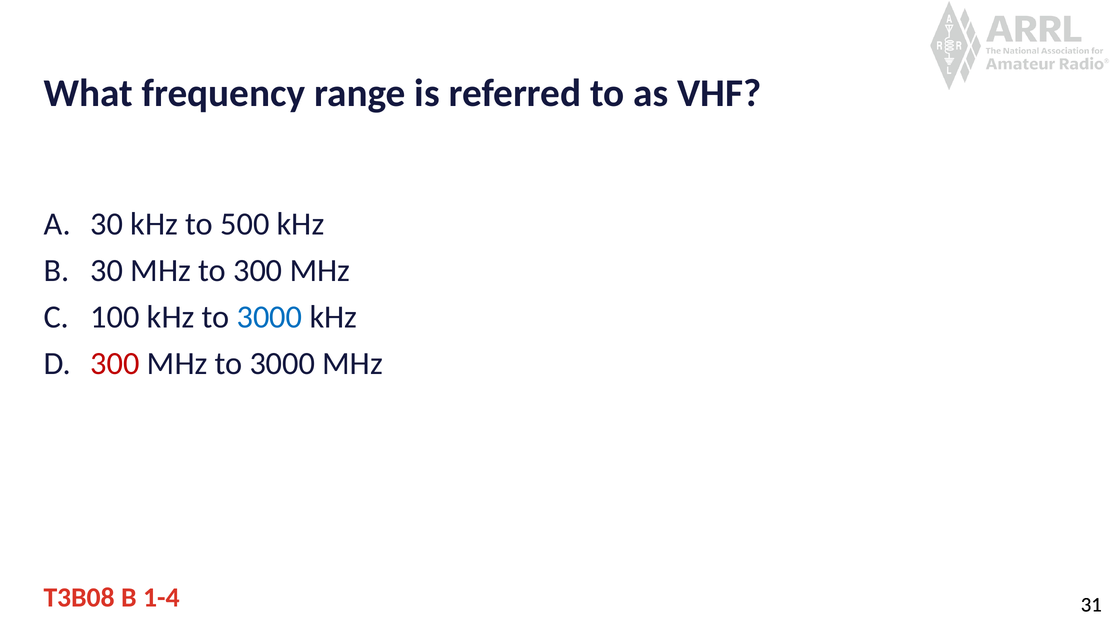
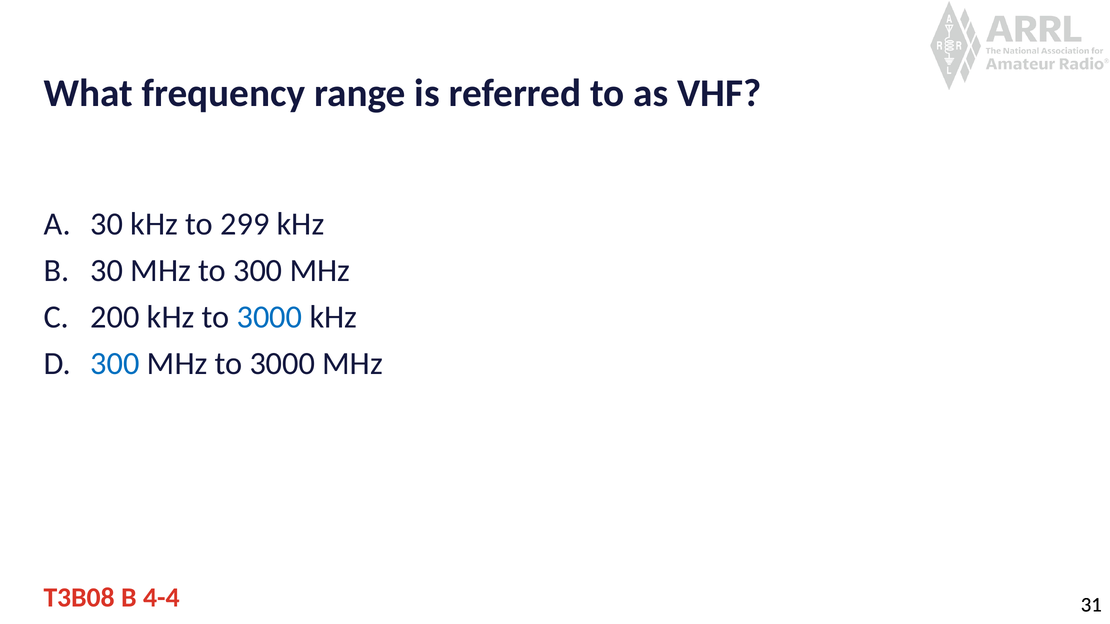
500: 500 -> 299 (245, 224)
100: 100 -> 200 (115, 317)
300 colour: red -> blue (115, 364)
1-4: 1-4 -> 4-4 (161, 598)
